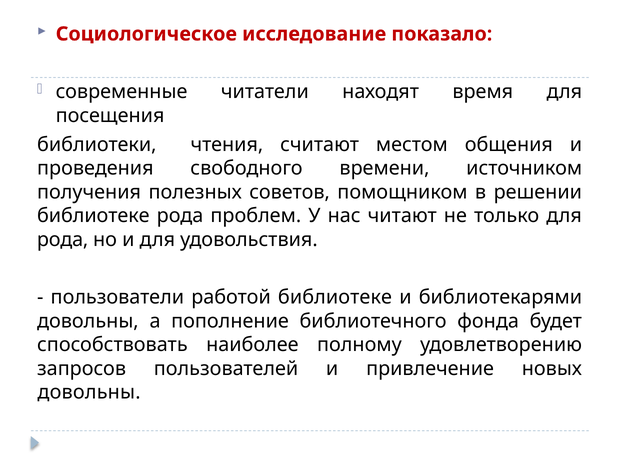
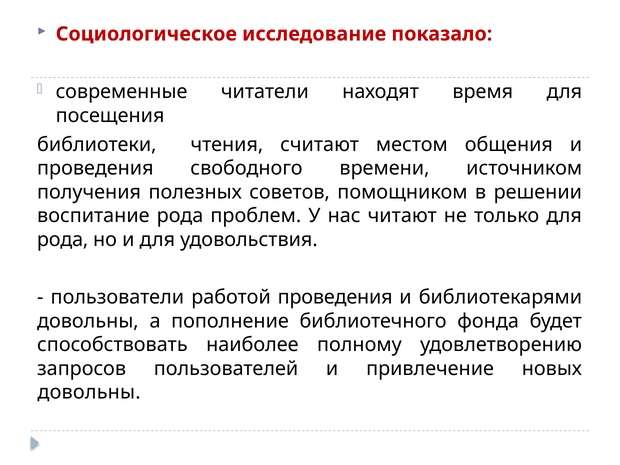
библиотеке: библиотеке -> воспитание (93, 216)
работой библиотеке: библиотеке -> проведения (335, 297)
